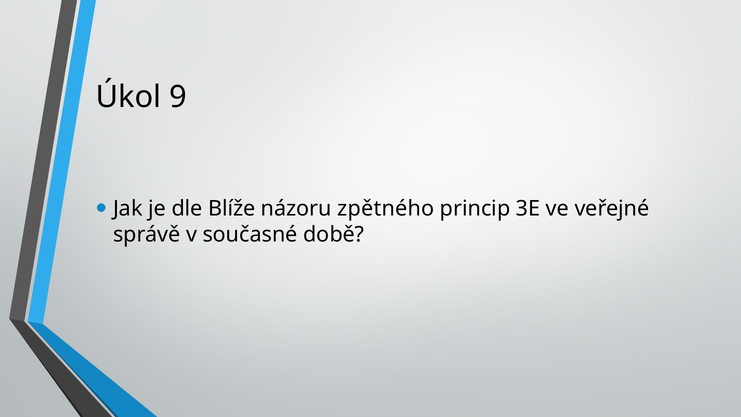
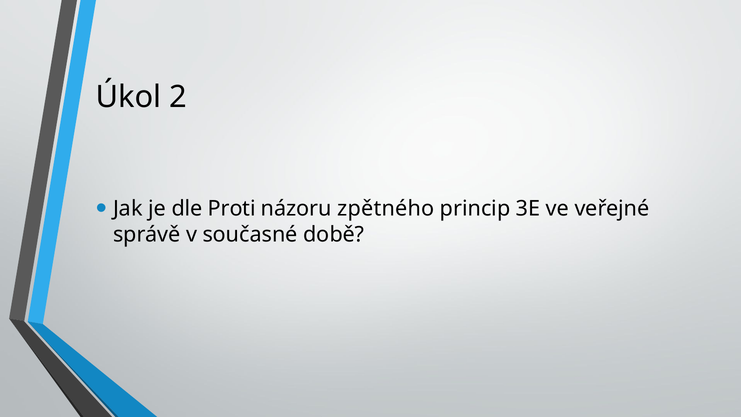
9: 9 -> 2 (178, 97)
Blíže: Blíže -> Proti (232, 209)
